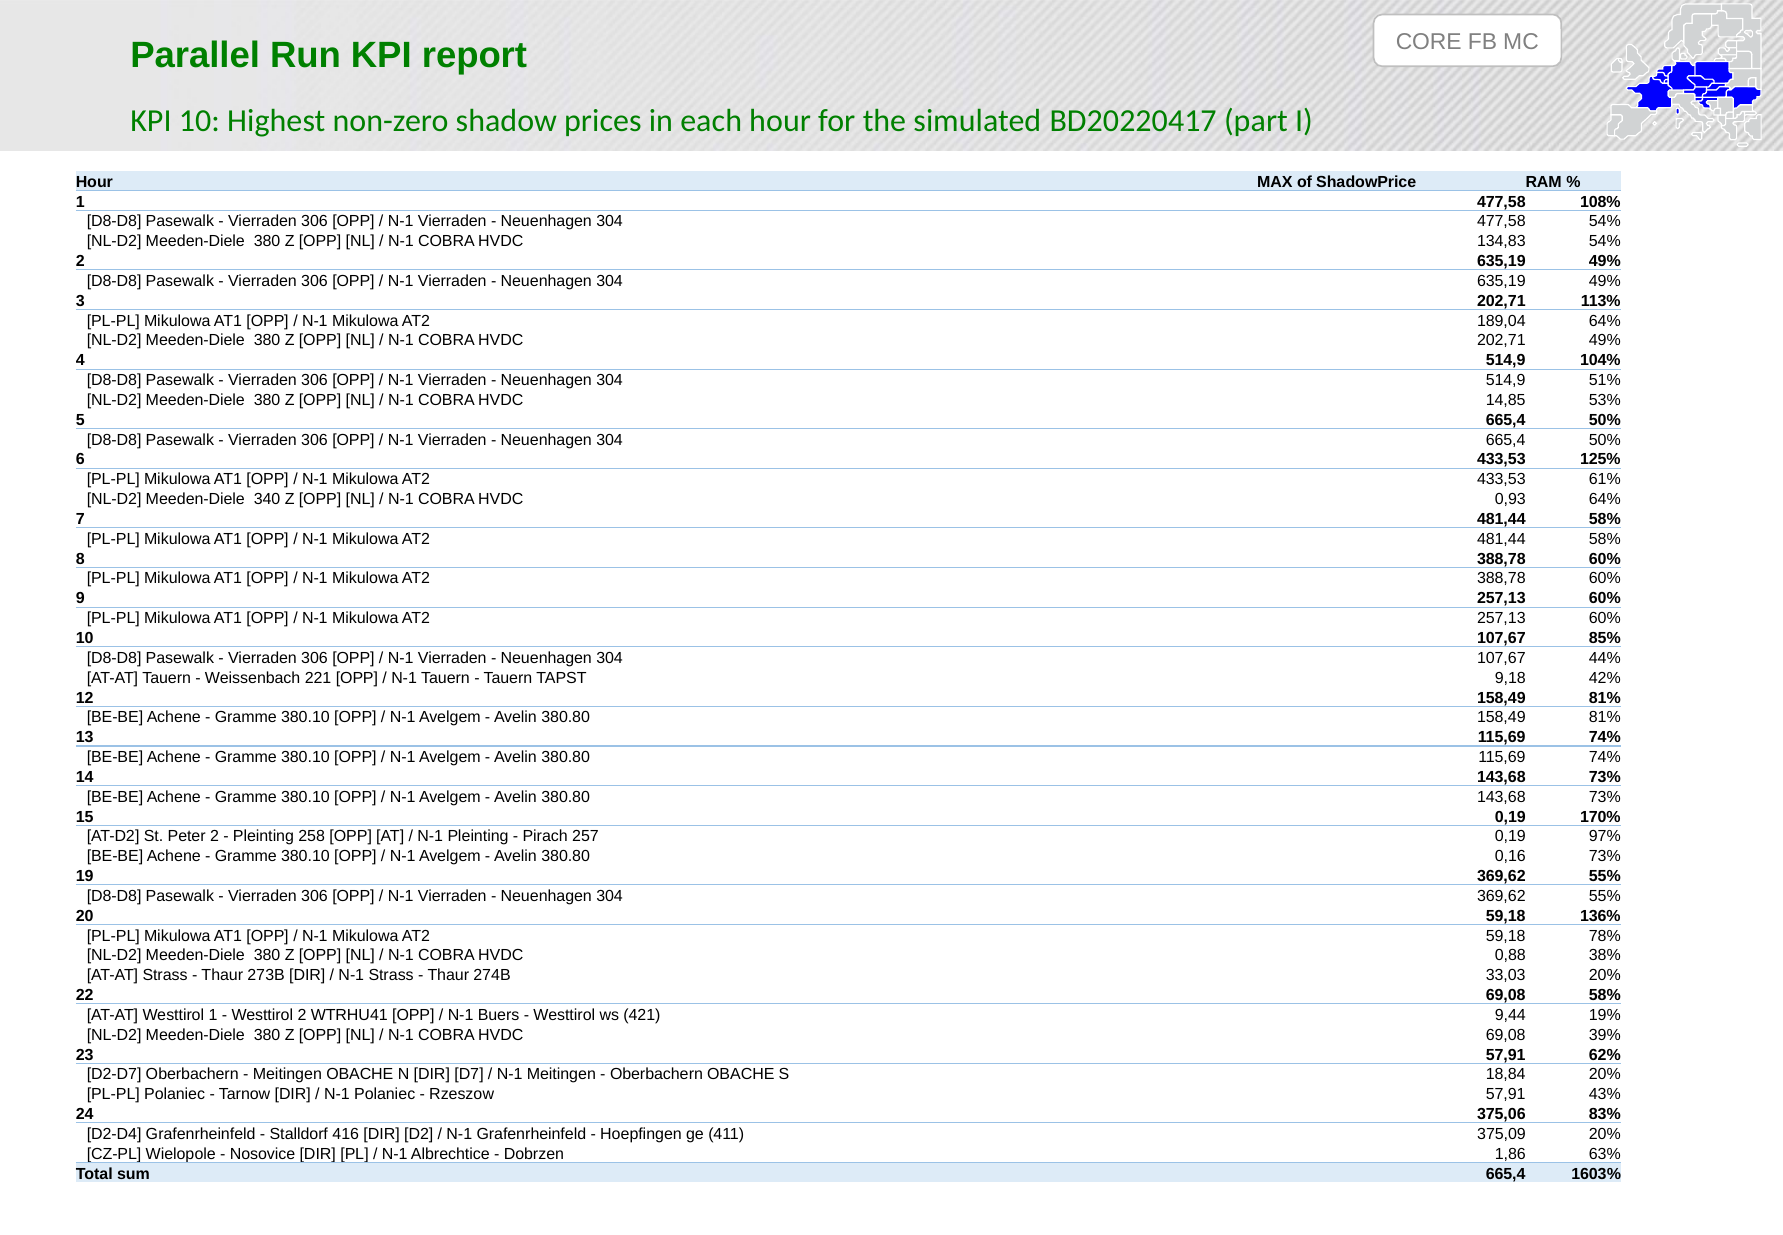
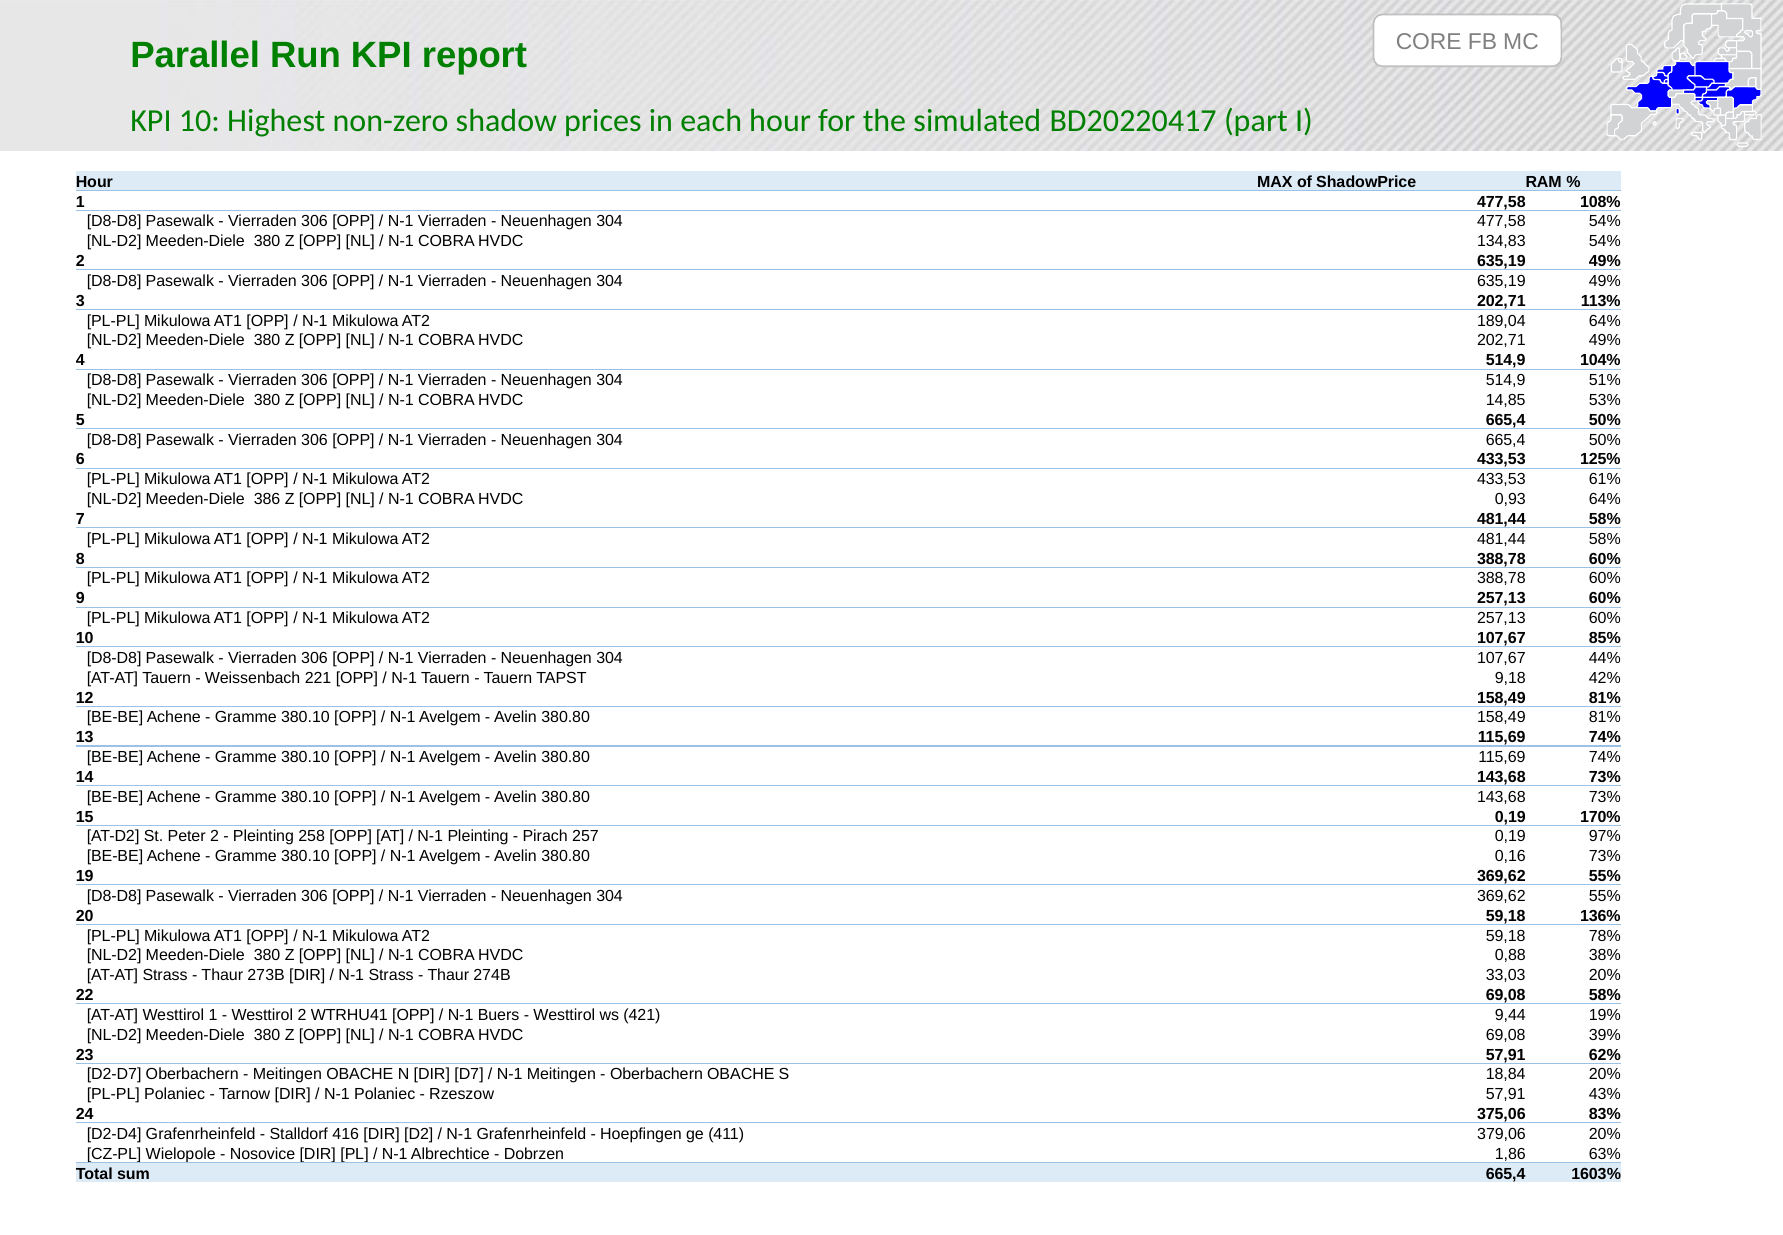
340: 340 -> 386 (267, 499)
375,09: 375,09 -> 379,06 (1502, 1134)
